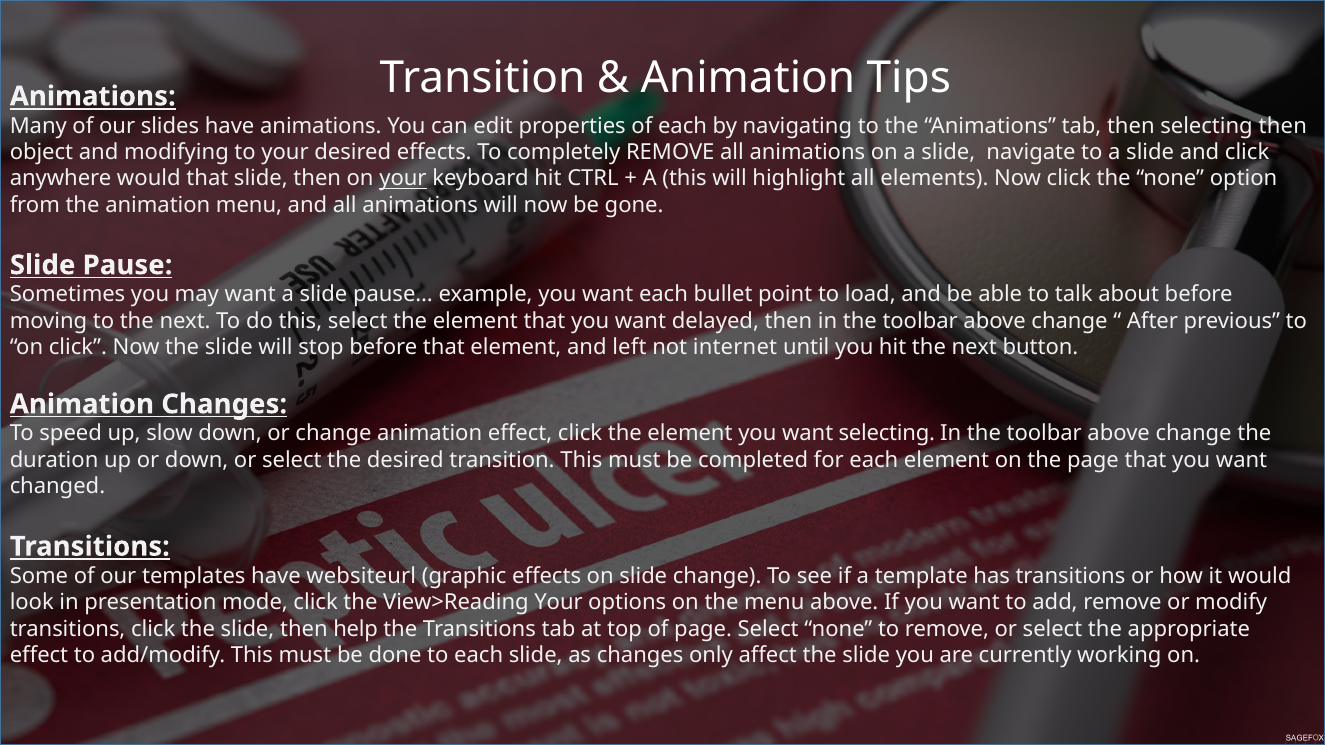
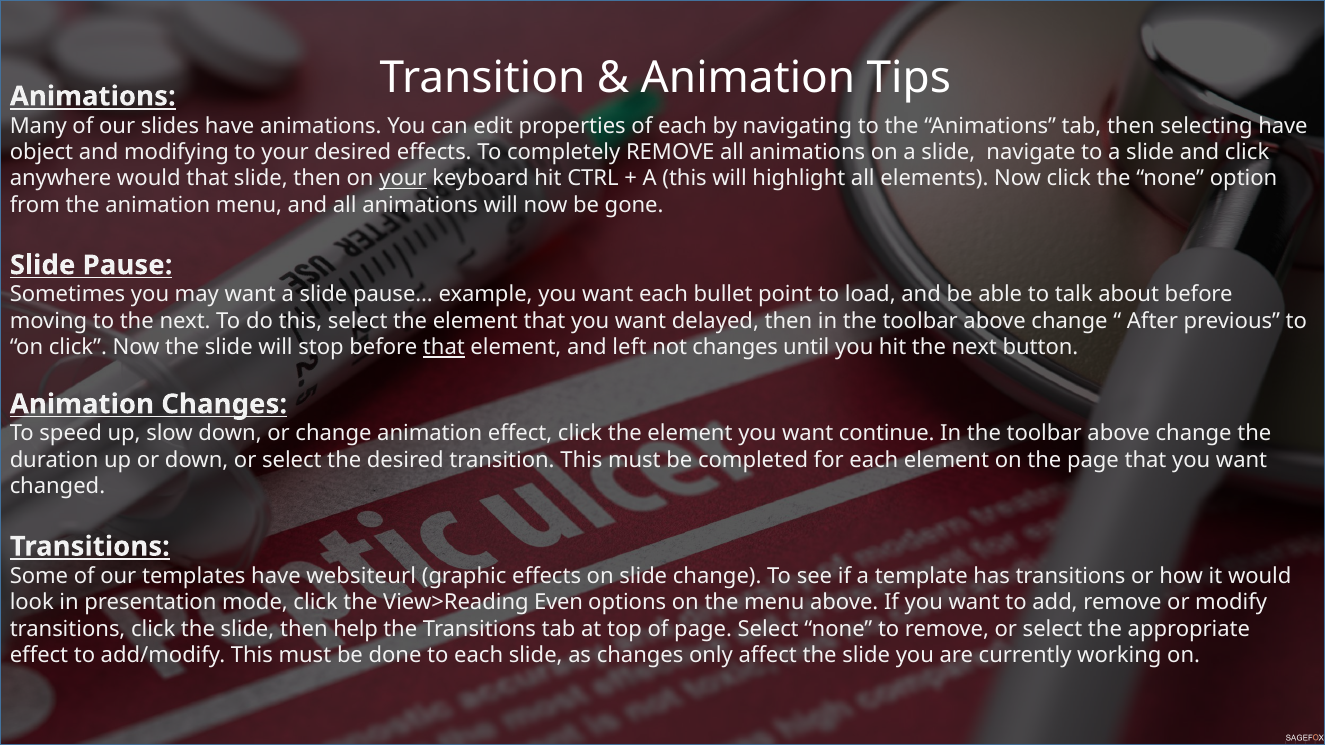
selecting then: then -> have (1283, 126)
that underline: none -> present (444, 348)
not internet: internet -> changes (735, 348)
want selecting: selecting -> continue (887, 434)
View>Reading Your: Your -> Even (559, 603)
